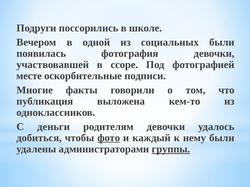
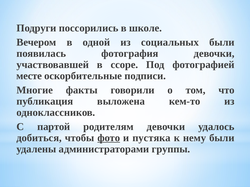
деньги: деньги -> партой (54, 127)
каждый: каждый -> пустяка (151, 138)
группы underline: present -> none (171, 150)
